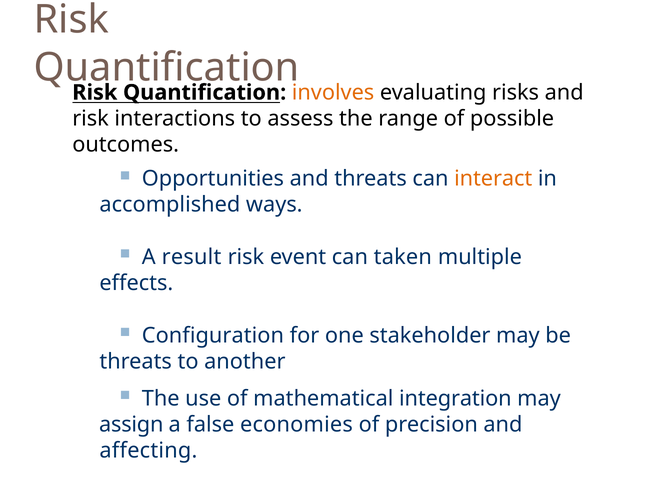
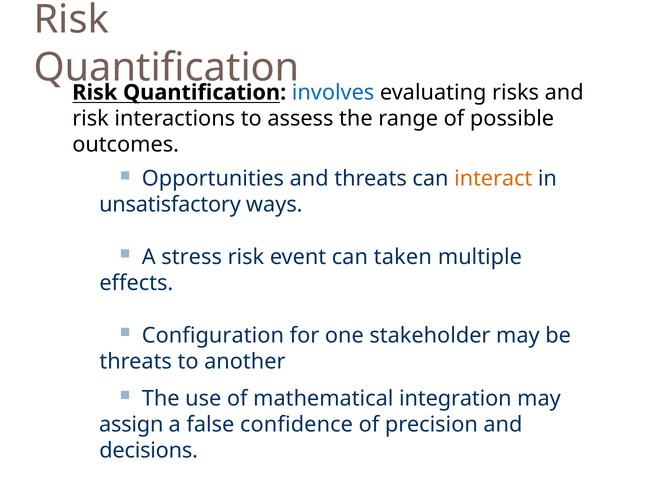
involves colour: orange -> blue (333, 92)
accomplished: accomplished -> unsatisfactory (170, 205)
result: result -> stress (192, 257)
economies: economies -> confidence (297, 425)
affecting: affecting -> decisions (149, 451)
